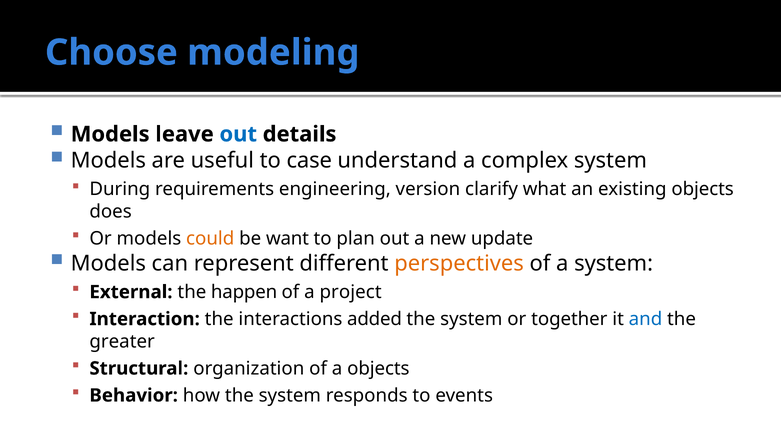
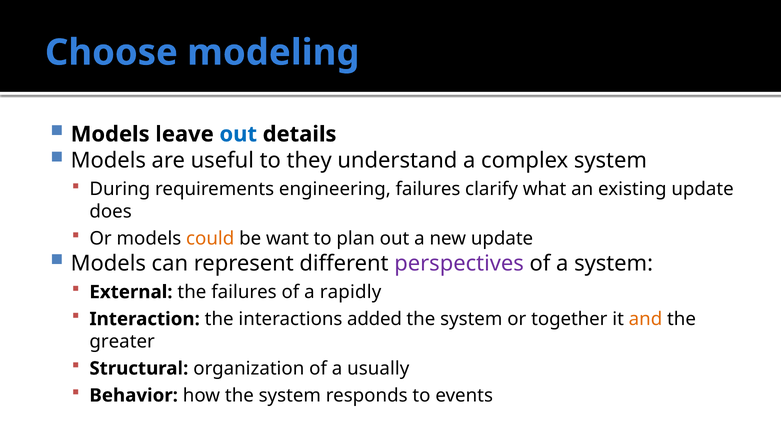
case: case -> they (309, 161)
engineering version: version -> failures (428, 189)
existing objects: objects -> update (703, 189)
perspectives colour: orange -> purple (459, 264)
the happen: happen -> failures (244, 292)
project: project -> rapidly (351, 292)
and colour: blue -> orange (646, 319)
a objects: objects -> usually (378, 369)
